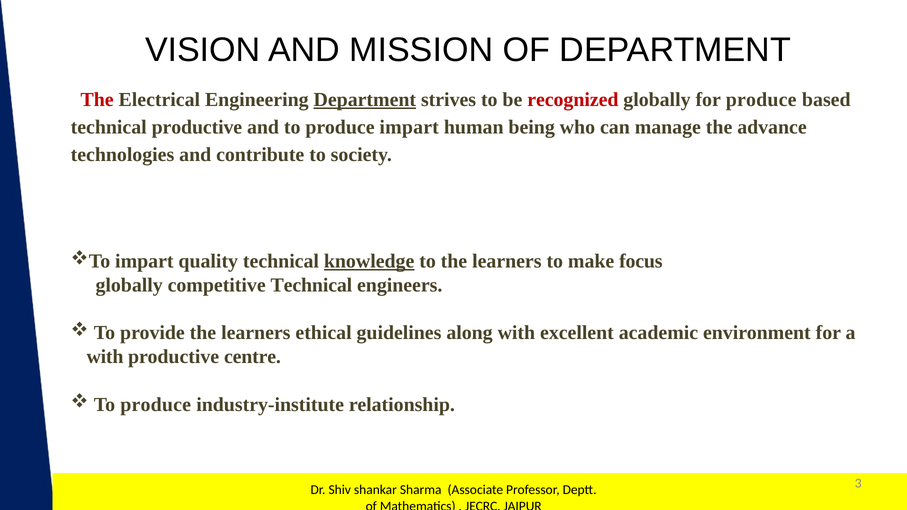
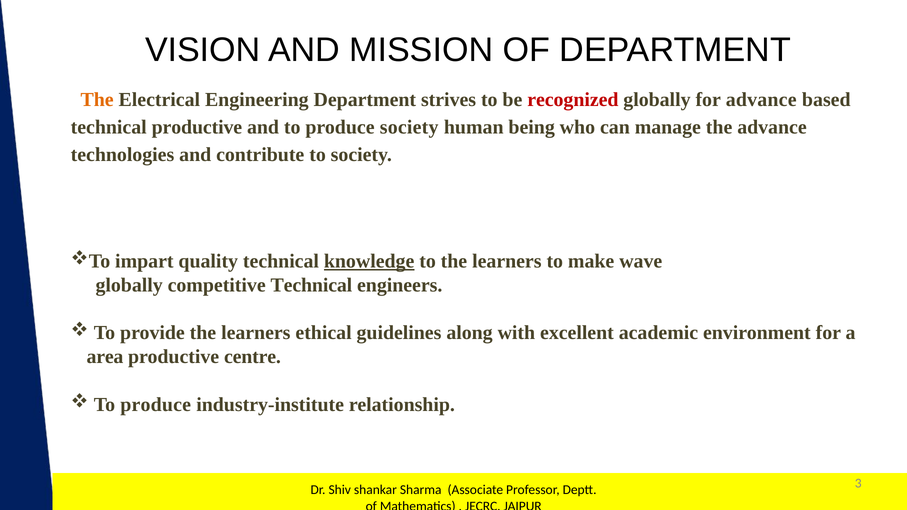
The colour: red -> orange (97, 100)
Department underline: present -> none (365, 100)
for produce: produce -> advance (761, 100)
produce impart: impart -> society (409, 127)
focus: focus -> wave (641, 261)
with: with -> area (105, 357)
